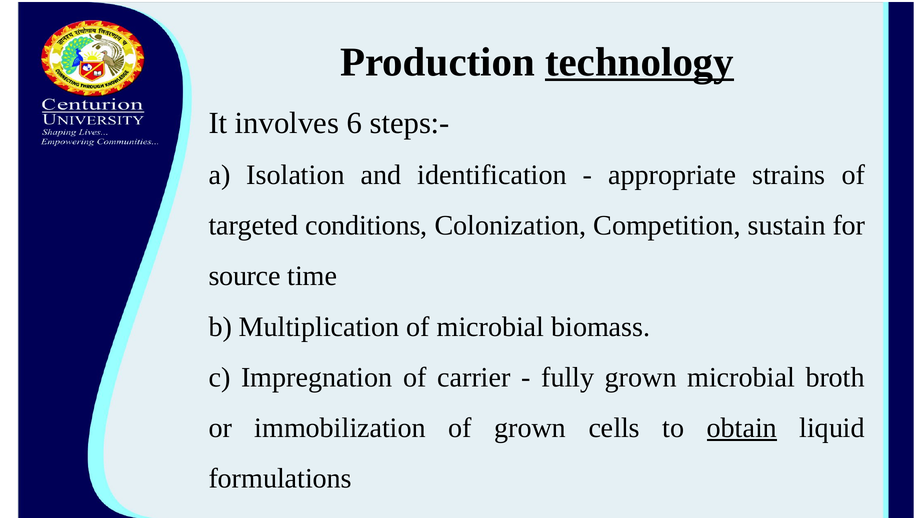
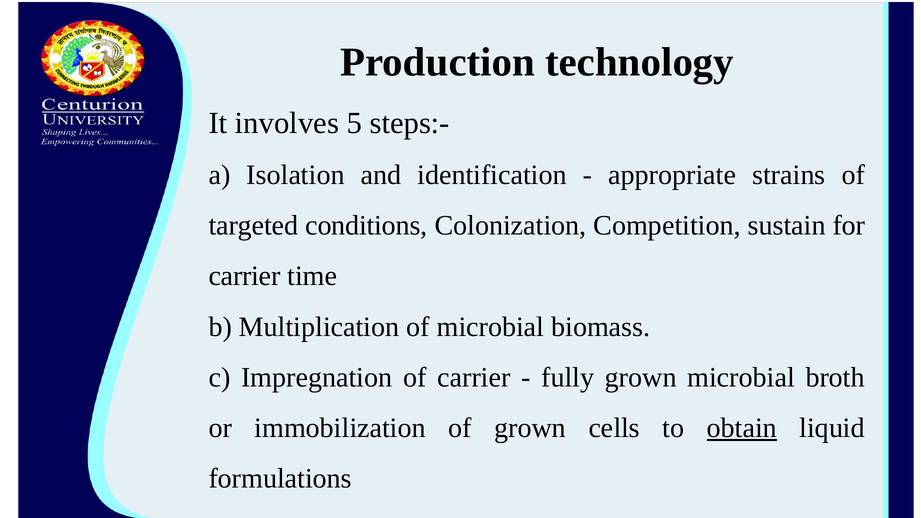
technology underline: present -> none (640, 62)
6: 6 -> 5 (354, 123)
source: source -> carrier (245, 276)
